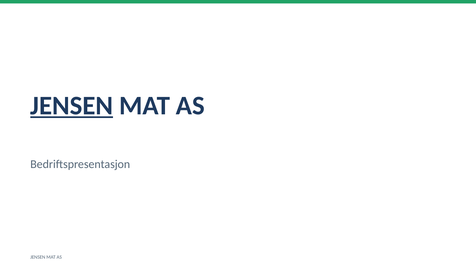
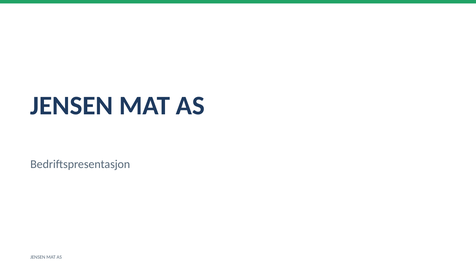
JENSEN underline: present -> none (72, 106)
